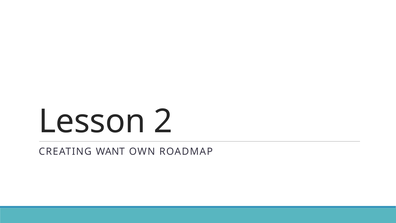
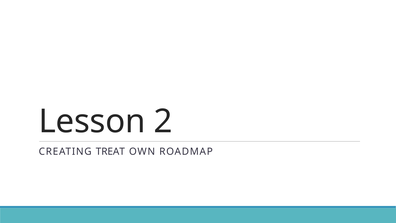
WANT: WANT -> TREAT (110, 151)
